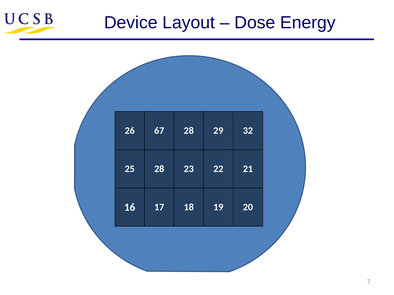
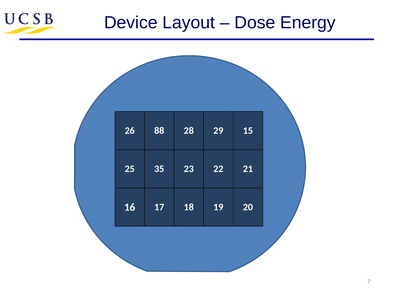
67: 67 -> 88 (159, 131)
32: 32 -> 15 (248, 131)
25 28: 28 -> 35 (159, 169)
